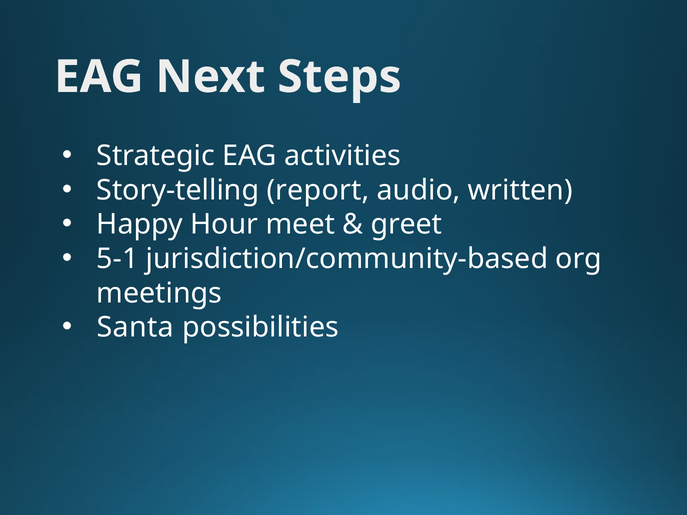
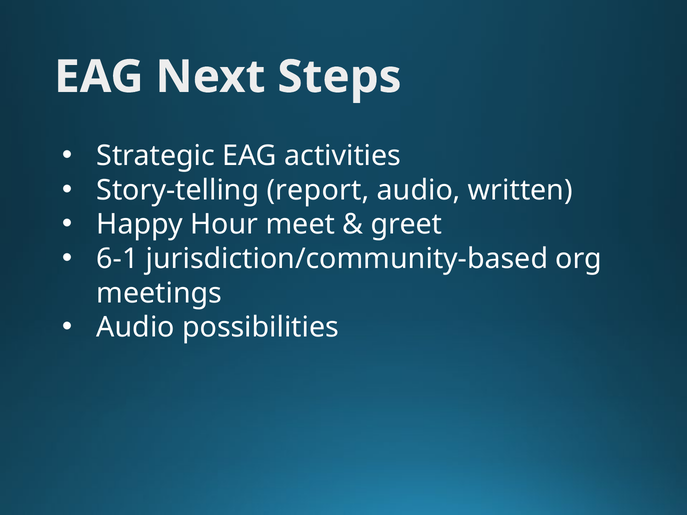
5-1: 5-1 -> 6-1 (117, 259)
Santa: Santa -> Audio (136, 328)
